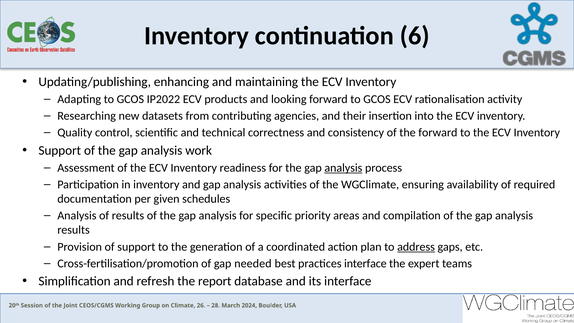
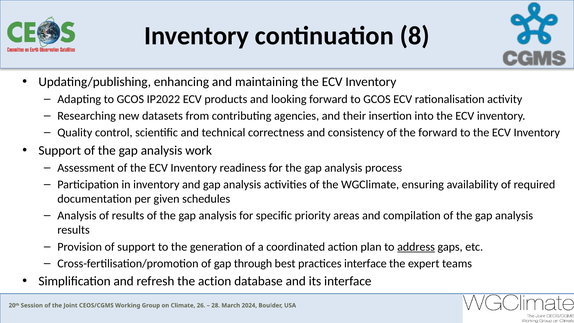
6: 6 -> 8 (415, 36)
analysis underline: present -> none (343, 168)
needed: needed -> through (253, 263)
the report: report -> action (215, 281)
